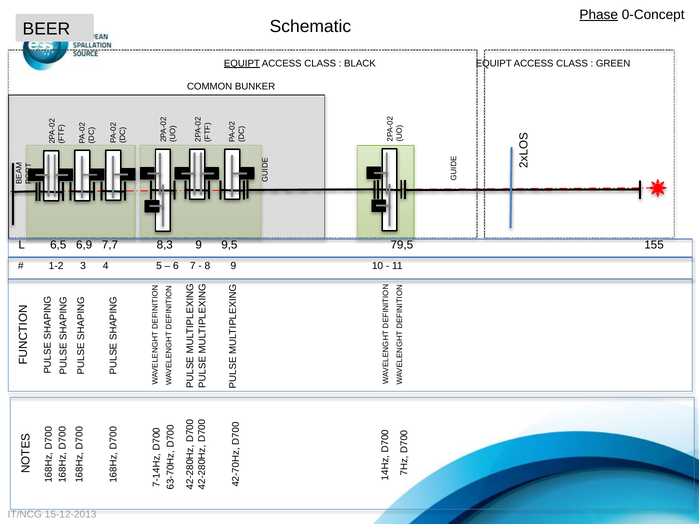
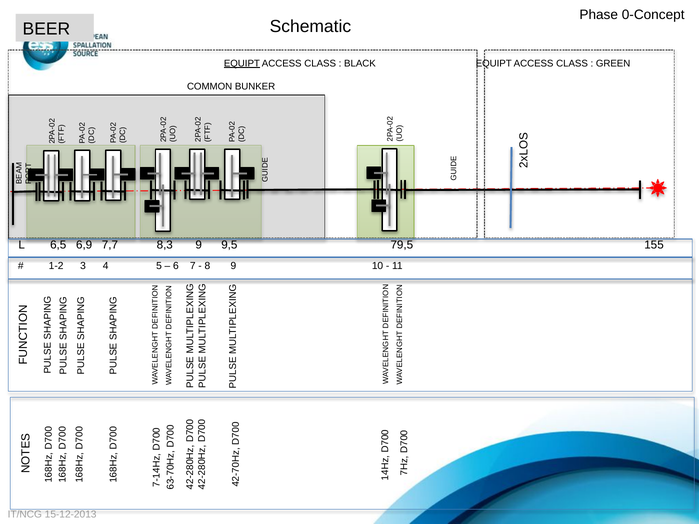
Phase underline: present -> none (599, 15)
